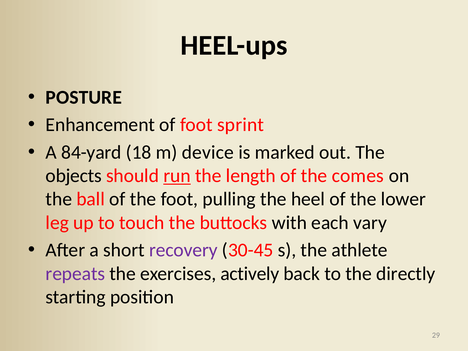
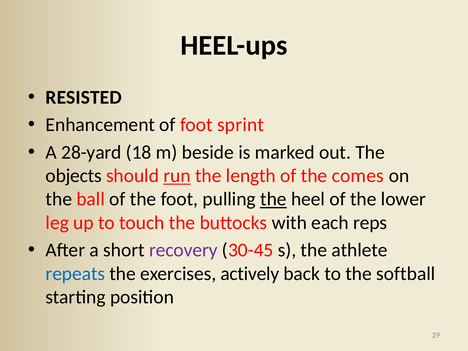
POSTURE: POSTURE -> RESISTED (84, 97)
84-yard: 84-yard -> 28-yard (91, 152)
device: device -> beside (208, 152)
the underline: none -> present (273, 199)
vary: vary -> reps (370, 223)
repeats colour: purple -> blue (75, 274)
directly: directly -> softball (406, 274)
